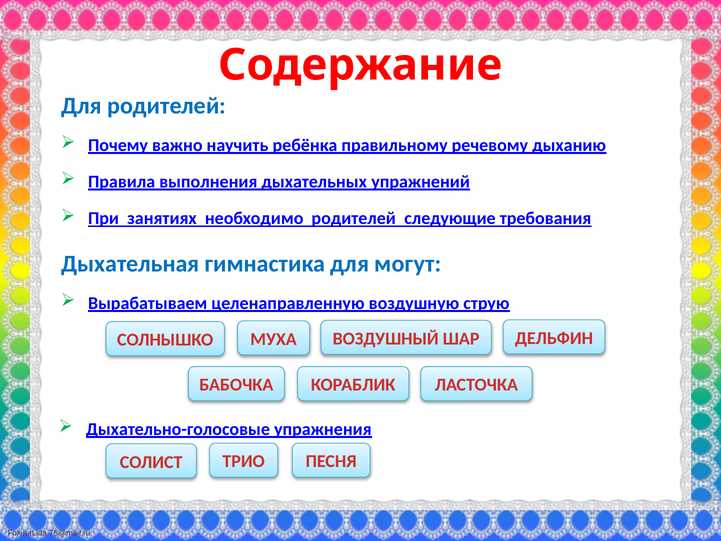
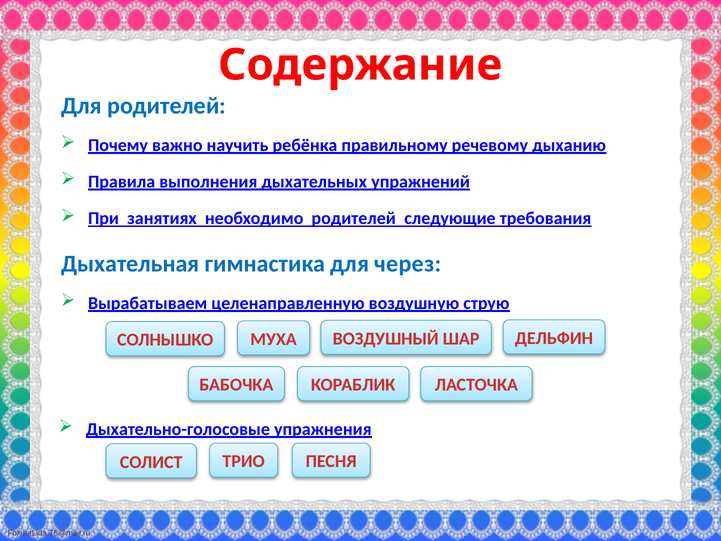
могут: могут -> через (408, 264)
